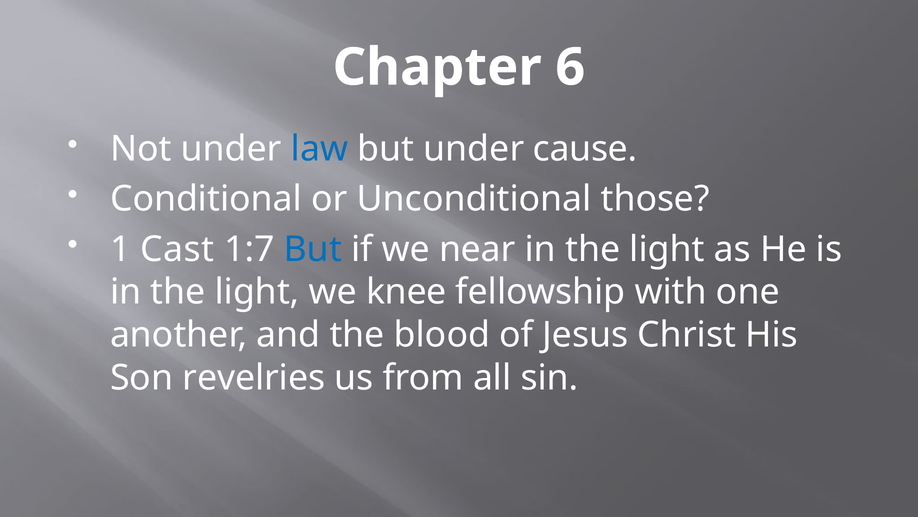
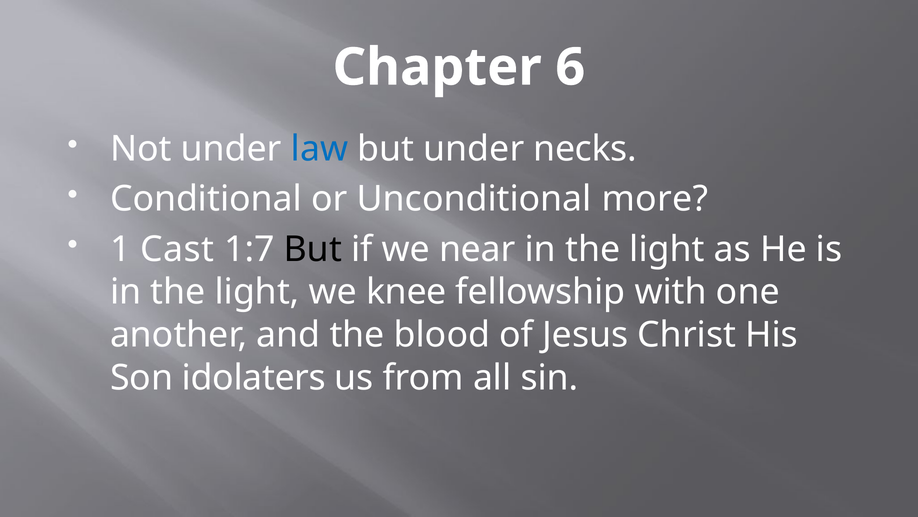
cause: cause -> necks (585, 149)
those: those -> more (655, 199)
But colour: blue -> black (313, 249)
revelries: revelries -> idolaters (254, 378)
